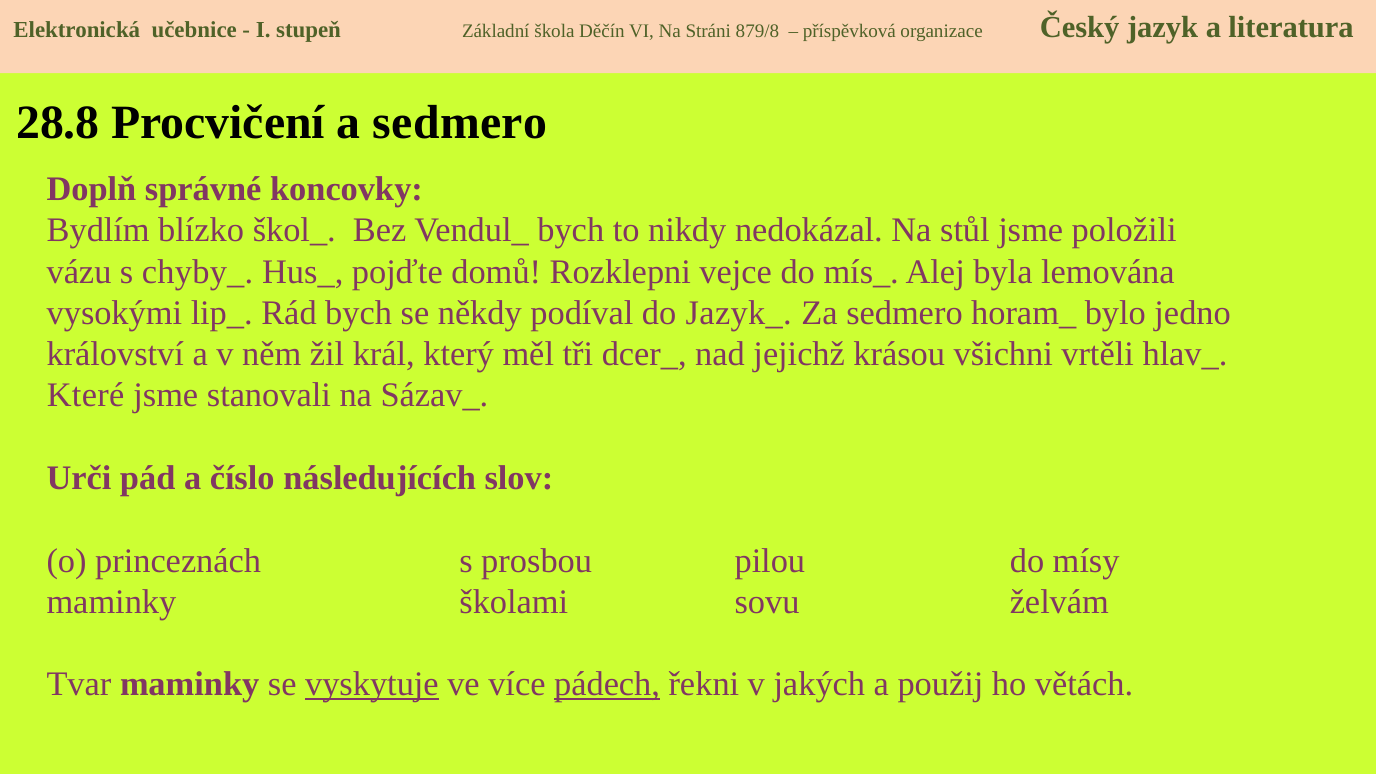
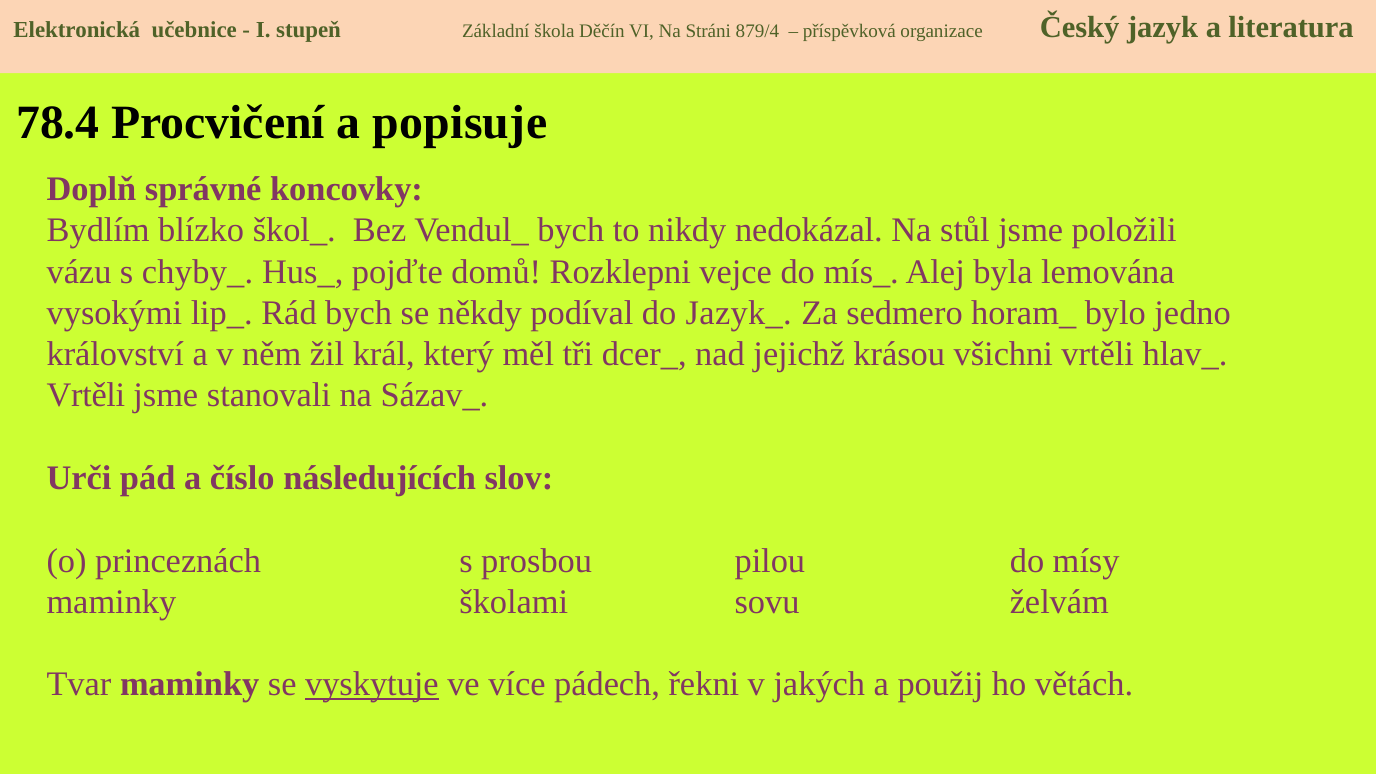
879/8: 879/8 -> 879/4 (757, 31)
28.8: 28.8 -> 78.4 (58, 122)
a sedmero: sedmero -> popisuje (460, 122)
Které: Které -> Vrtěli (86, 396)
pádech underline: present -> none (607, 685)
